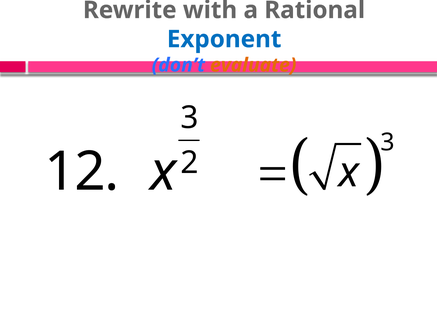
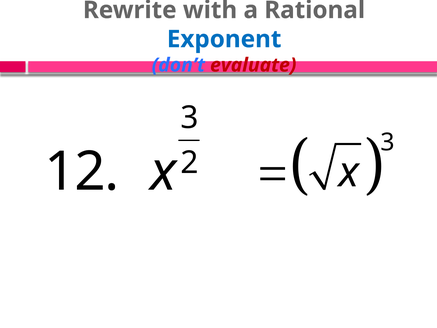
evaluate colour: orange -> red (253, 65)
